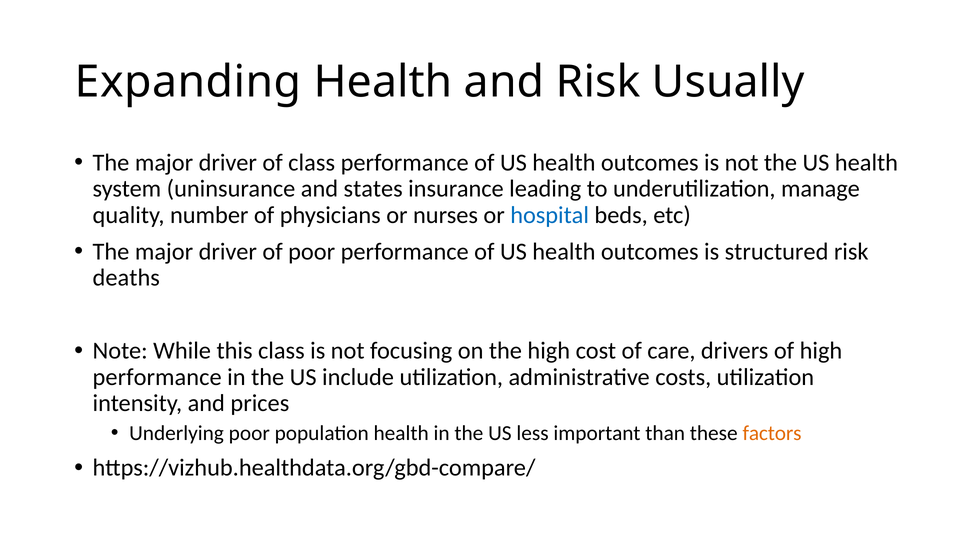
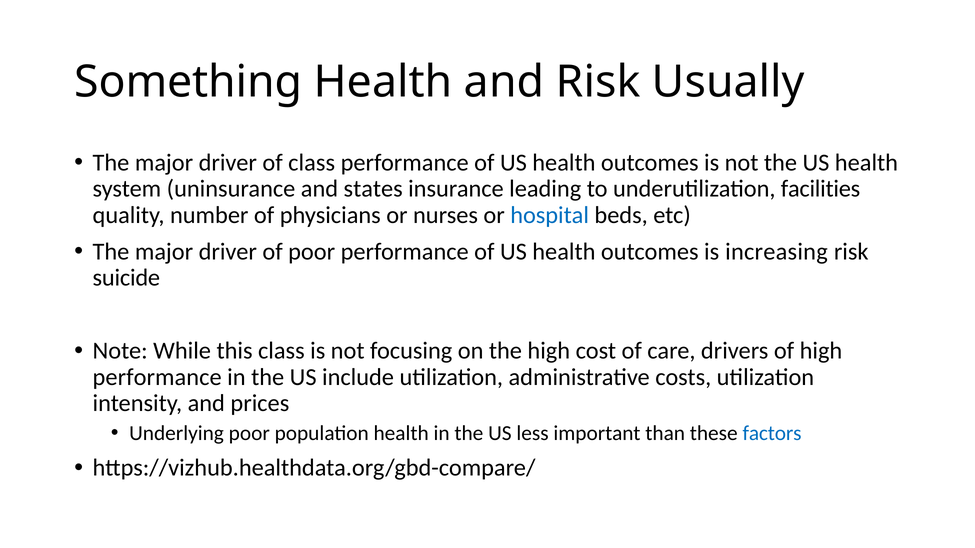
Expanding: Expanding -> Something (188, 82)
manage: manage -> facilities (821, 189)
structured: structured -> increasing (776, 252)
deaths: deaths -> suicide (126, 278)
factors colour: orange -> blue (772, 433)
